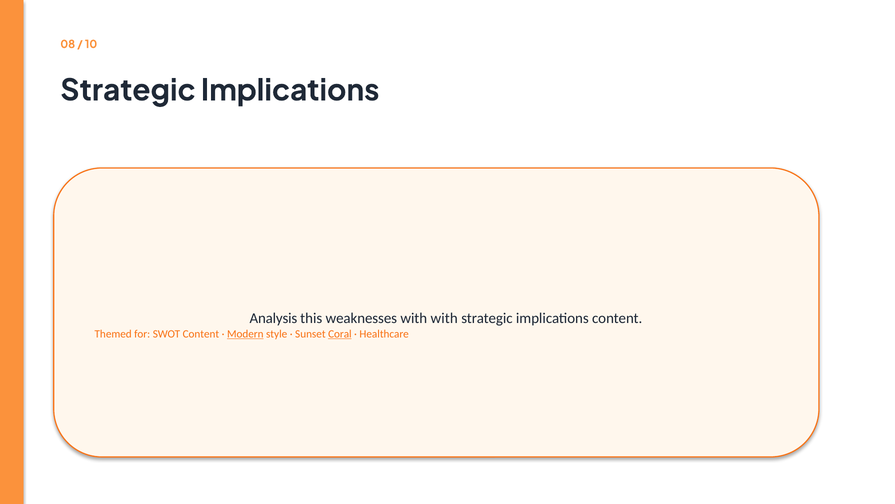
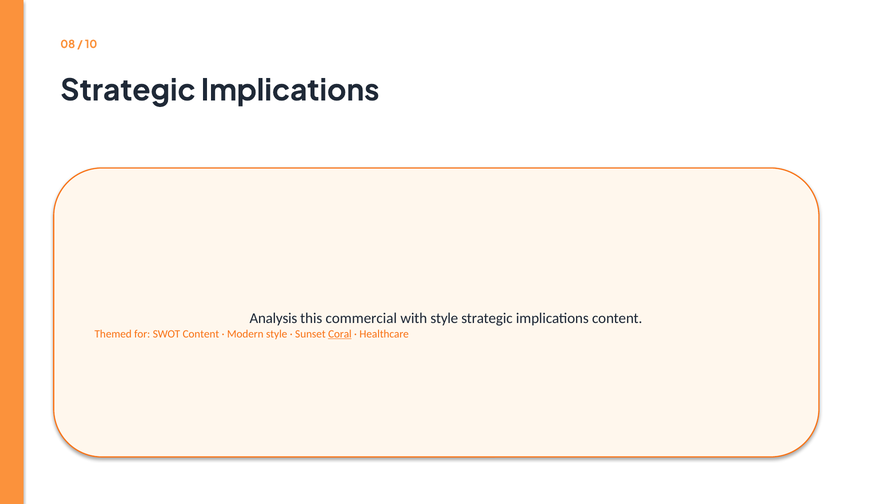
weaknesses: weaknesses -> commercial (361, 318)
with with: with -> style (444, 318)
Modern underline: present -> none (245, 334)
